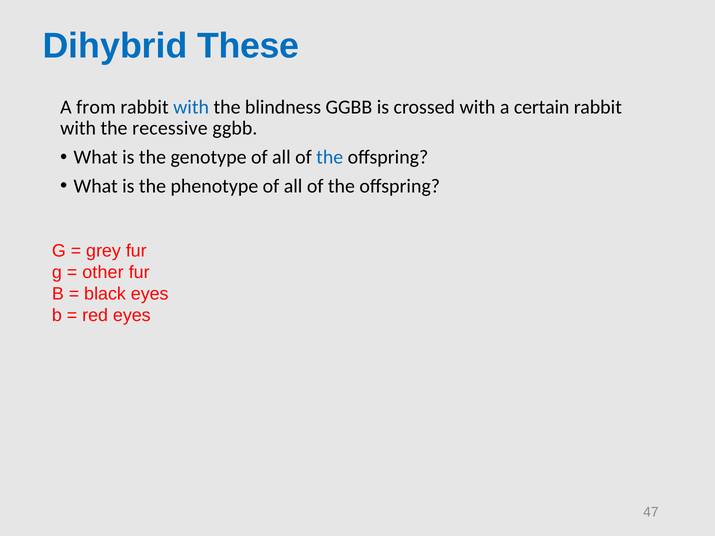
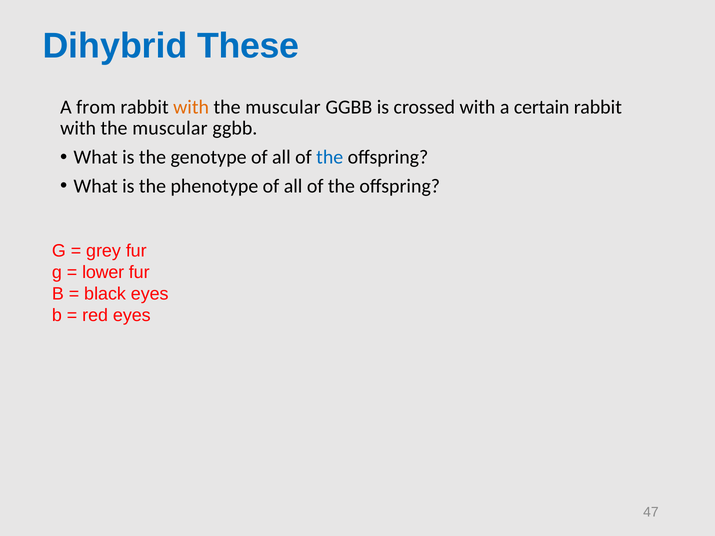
with colour: blue -> orange (191, 107)
blindness: blindness -> muscular (283, 107)
recessive: recessive -> muscular (170, 129)
other: other -> lower (103, 273)
